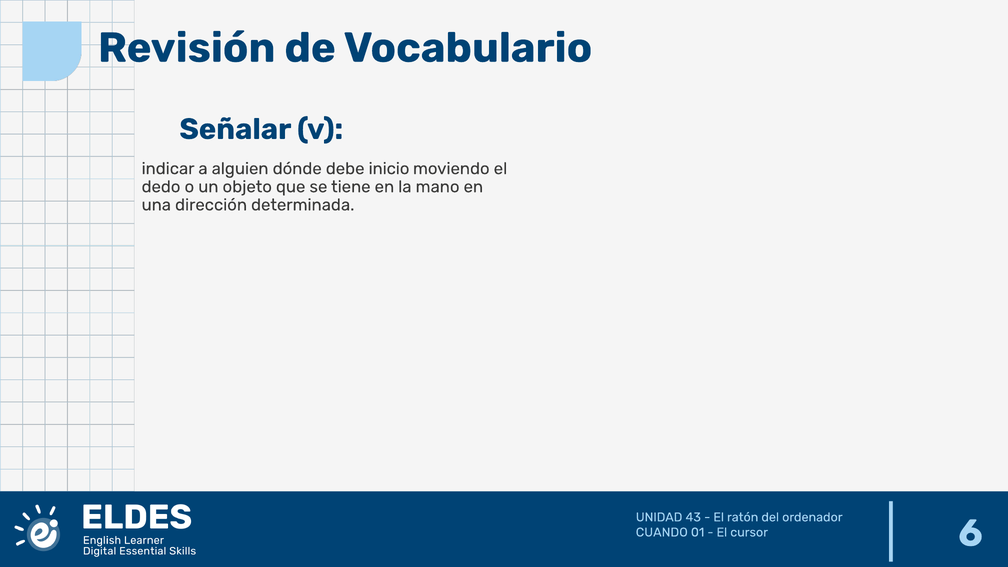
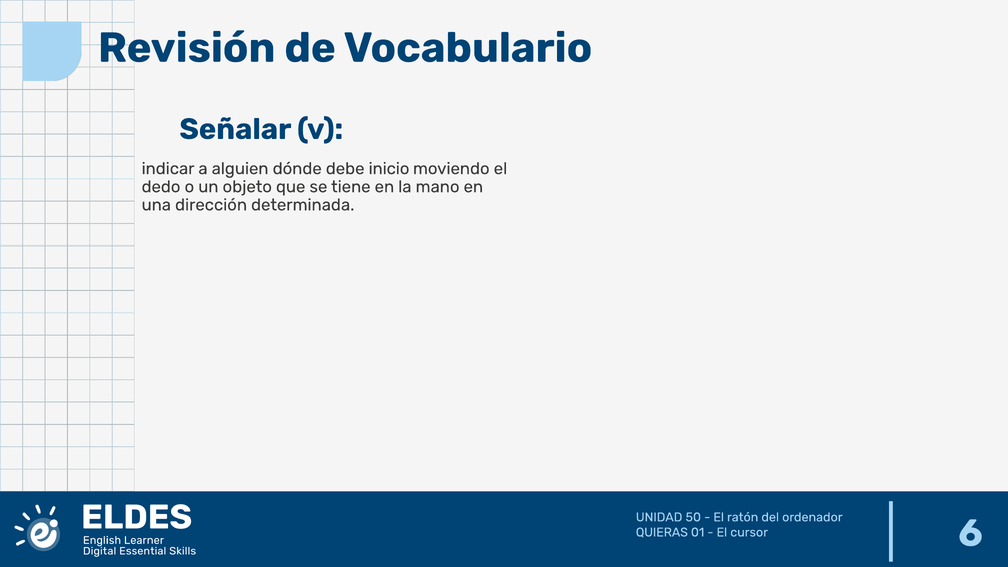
43: 43 -> 50 (693, 517)
CUANDO: CUANDO -> QUIERAS (662, 532)
